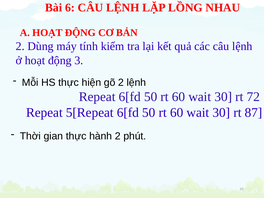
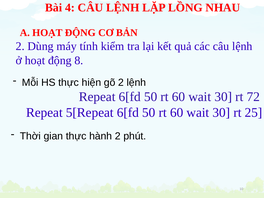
6: 6 -> 4 (70, 8)
3: 3 -> 8 (79, 60)
87: 87 -> 25 (254, 113)
